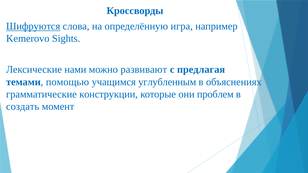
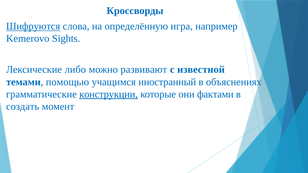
нами: нами -> либо (75, 70)
предлагая: предлагая -> известной (201, 70)
углубленным: углубленным -> иностранный (167, 82)
конструкции underline: none -> present (109, 94)
проблем: проблем -> фактами (215, 94)
